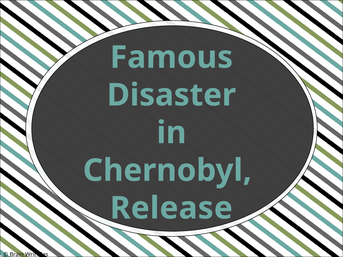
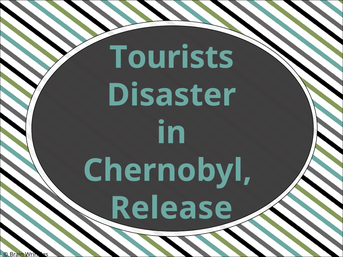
Famous: Famous -> Tourists (172, 57)
